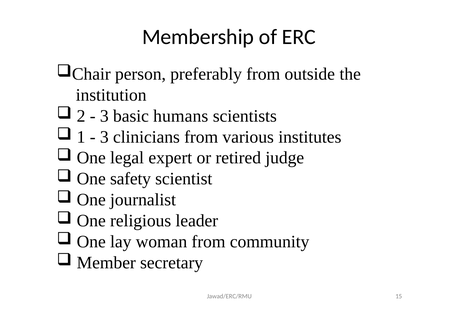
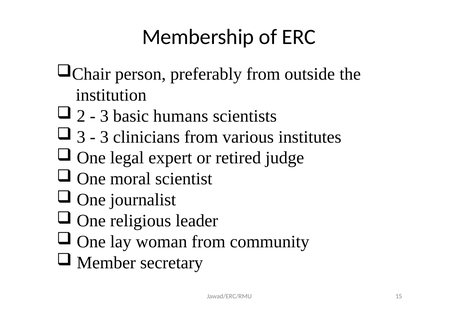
1: 1 -> 3 (81, 137)
safety: safety -> moral (130, 179)
